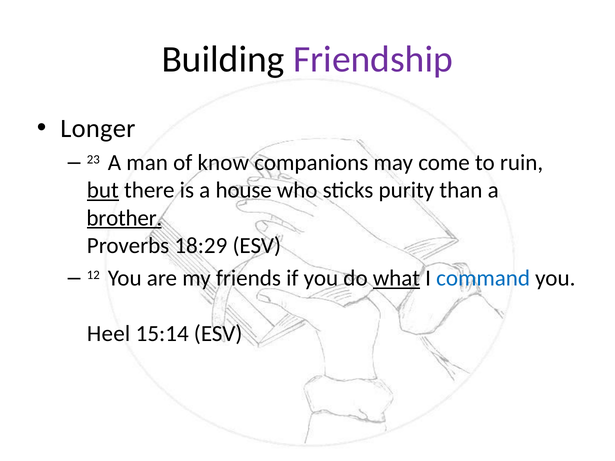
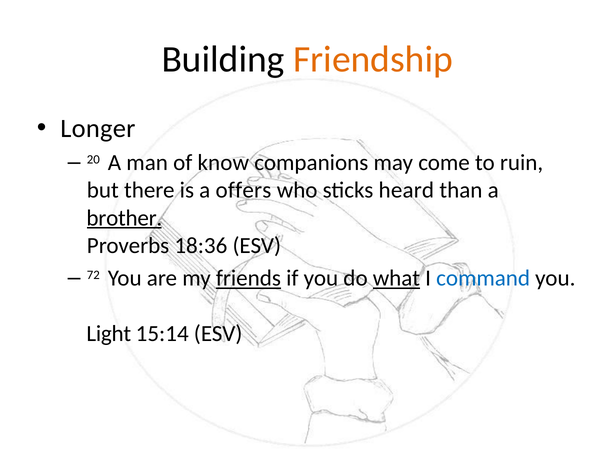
Friendship colour: purple -> orange (373, 60)
23: 23 -> 20 (93, 160)
but underline: present -> none (103, 190)
house: house -> offers (243, 190)
purity: purity -> heard (406, 190)
18:29: 18:29 -> 18:36 (201, 246)
12: 12 -> 72 (93, 275)
friends underline: none -> present (248, 278)
Heel: Heel -> Light (109, 334)
